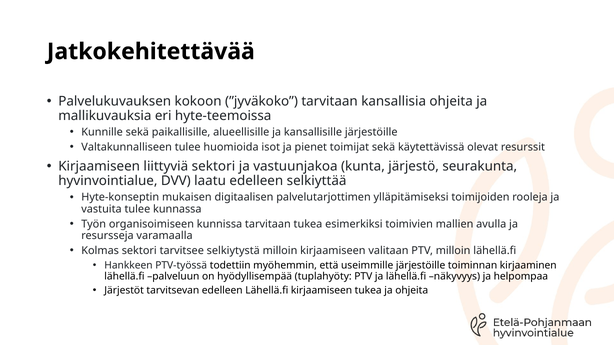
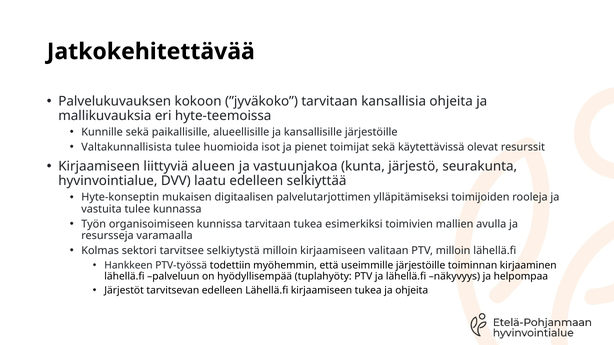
Valtakunnalliseen: Valtakunnalliseen -> Valtakunnallisista (127, 147)
liittyviä sektori: sektori -> alueen (213, 167)
